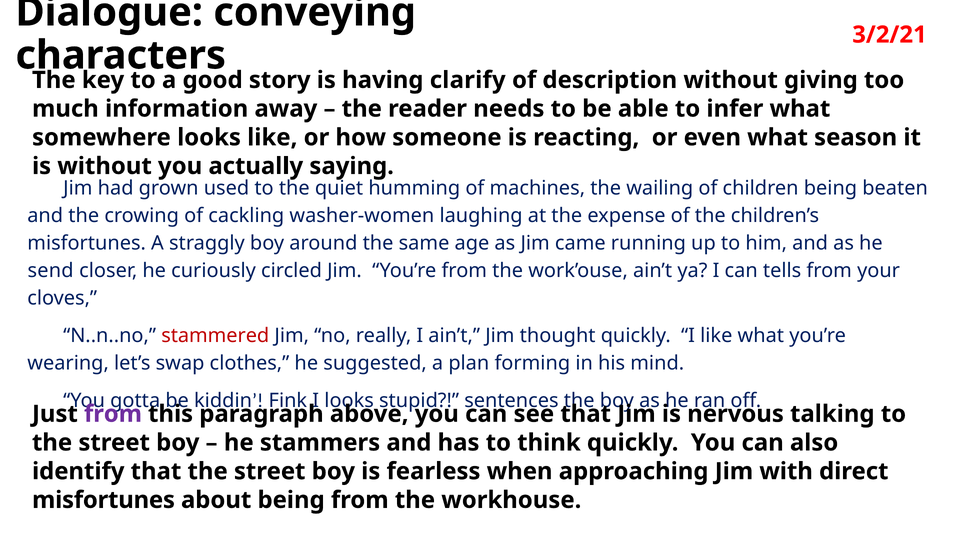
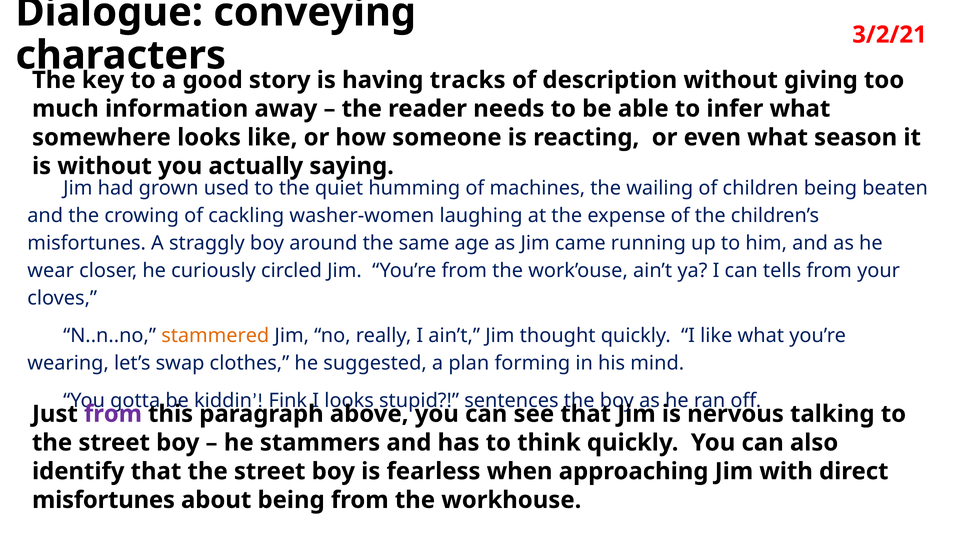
clarify: clarify -> tracks (468, 80)
send: send -> wear (51, 271)
stammered colour: red -> orange (215, 336)
